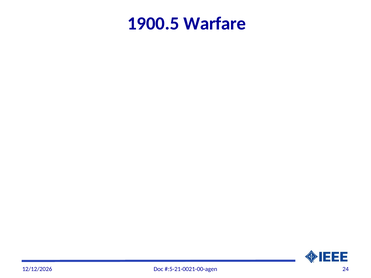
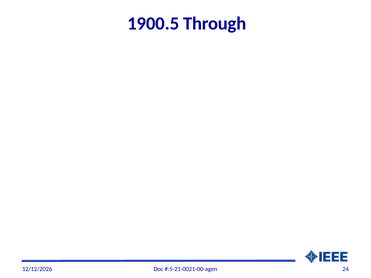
Warfare: Warfare -> Through (215, 24)
